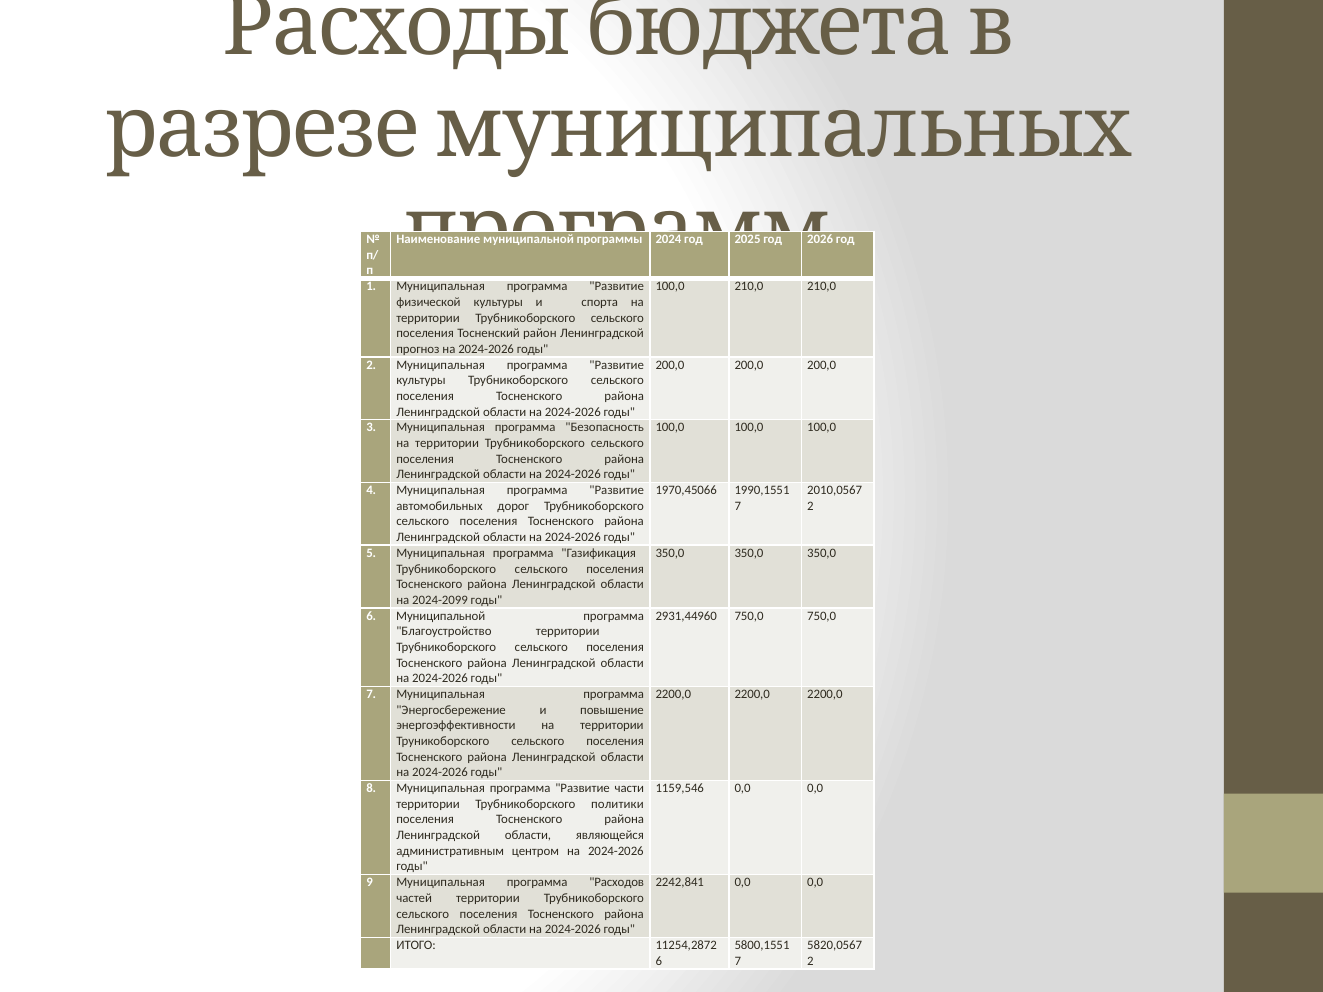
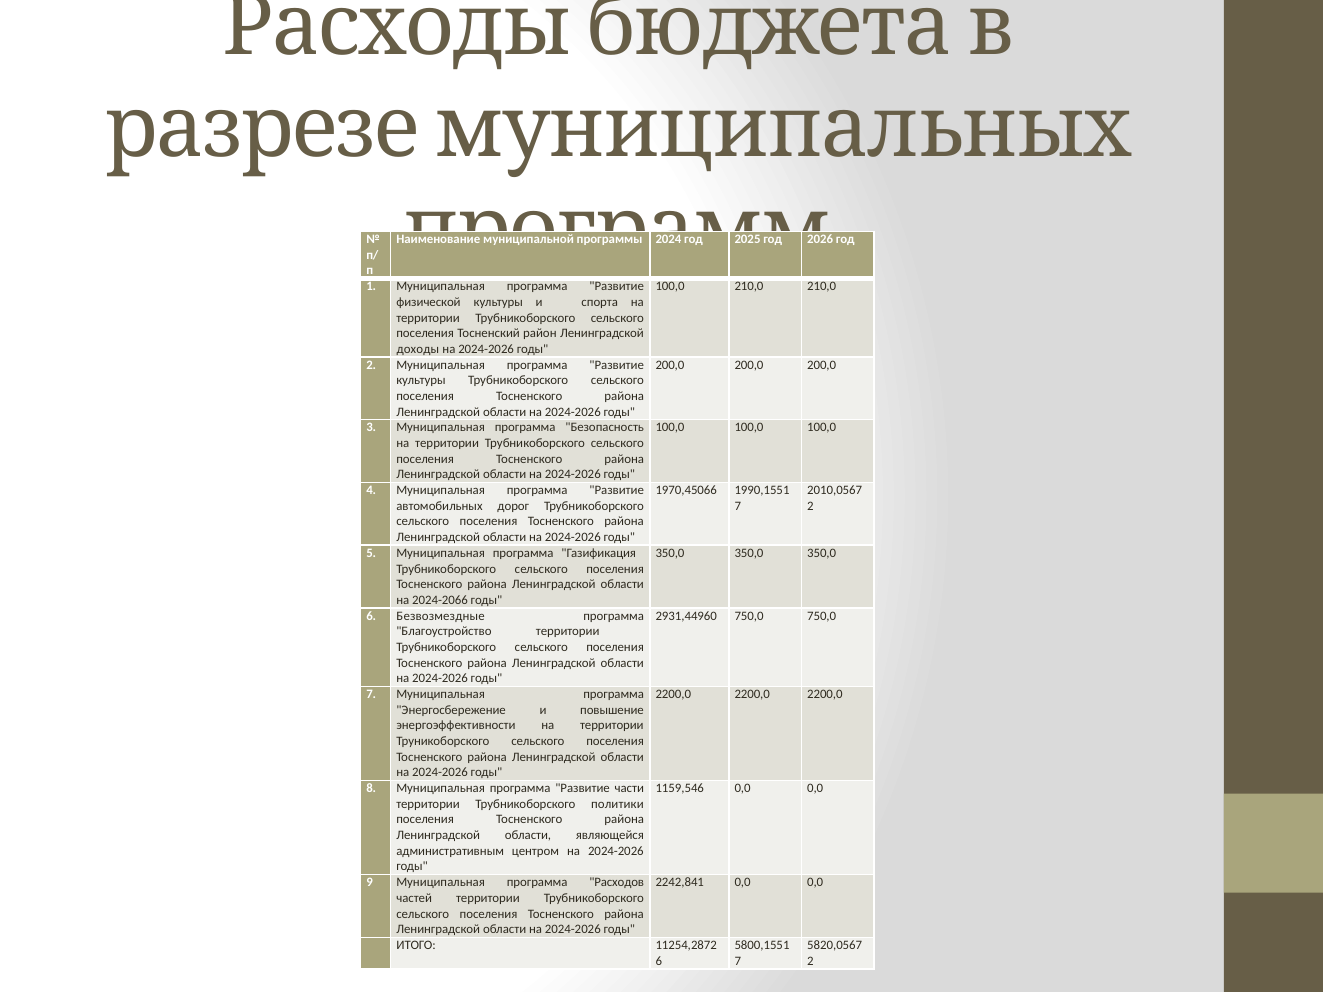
прогноз: прогноз -> доходы (418, 349)
2024-2099: 2024-2099 -> 2024-2066 (440, 600)
6 Муниципальной: Муниципальной -> Безвозмездные (441, 616)
